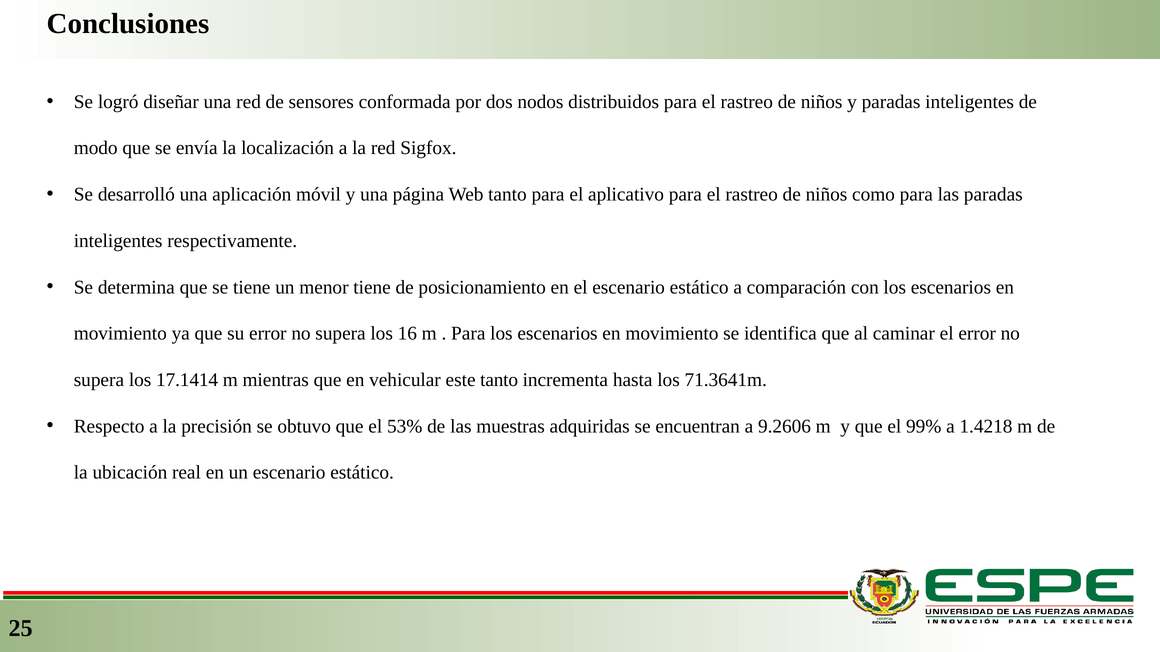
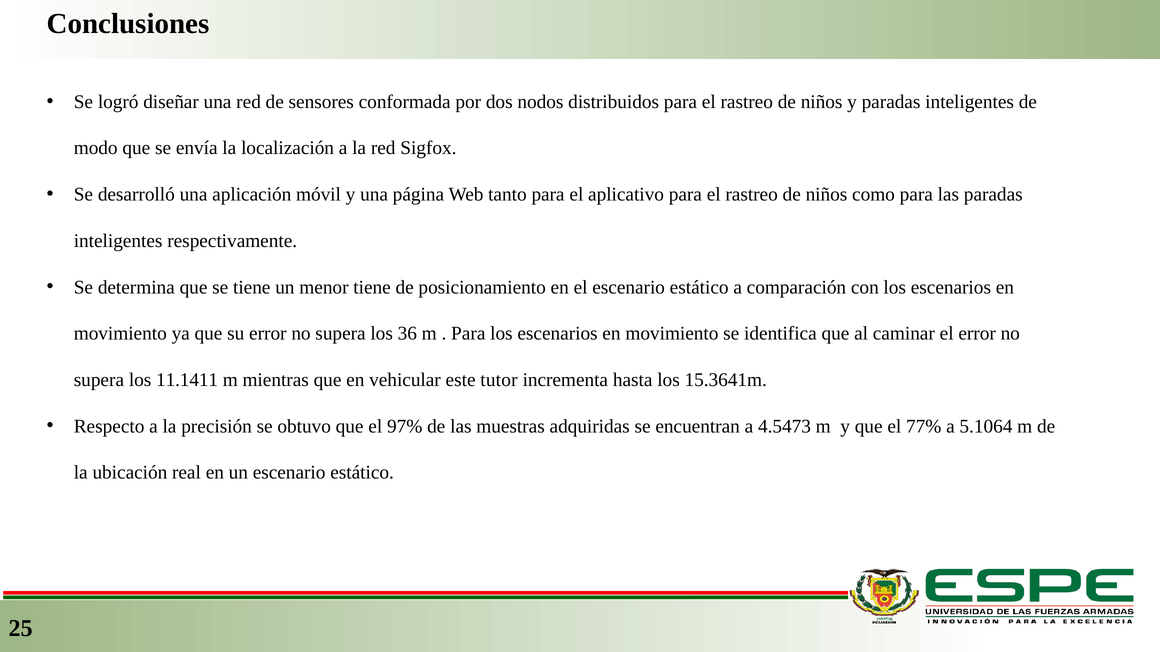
16: 16 -> 36 (407, 334)
17.1414: 17.1414 -> 11.1411 (187, 380)
este tanto: tanto -> tutor (499, 380)
71.3641m: 71.3641m -> 15.3641m (726, 380)
53%: 53% -> 97% (405, 426)
9.2606: 9.2606 -> 4.5473 (784, 426)
99%: 99% -> 77% (924, 426)
1.4218: 1.4218 -> 5.1064 (986, 426)
